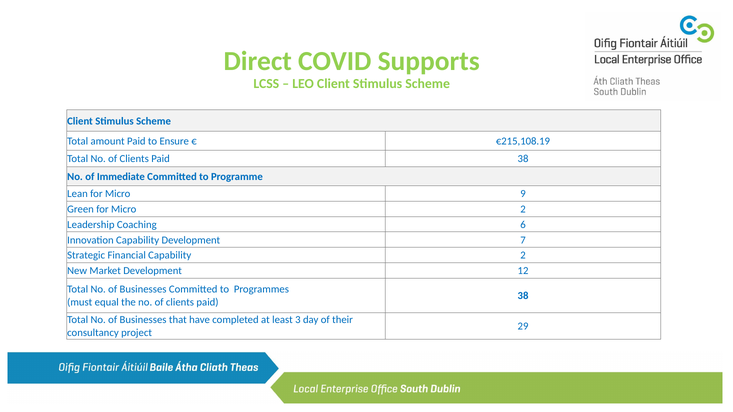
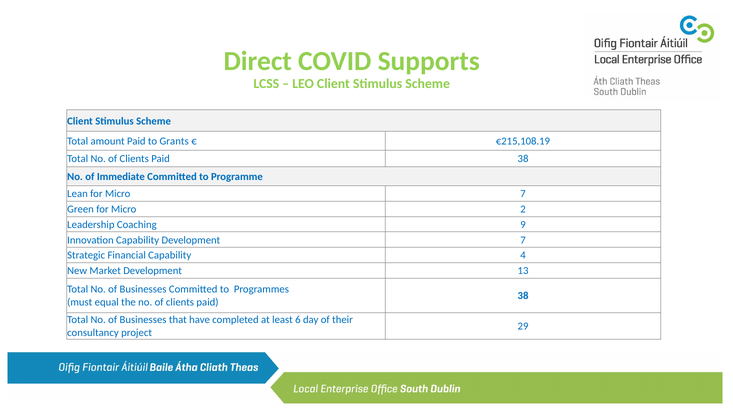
Ensure: Ensure -> Grants (174, 141)
Micro 9: 9 -> 7 (523, 194)
6: 6 -> 9 (523, 225)
Capability 2: 2 -> 4 (523, 256)
12: 12 -> 13 (523, 271)
3: 3 -> 6 (298, 320)
